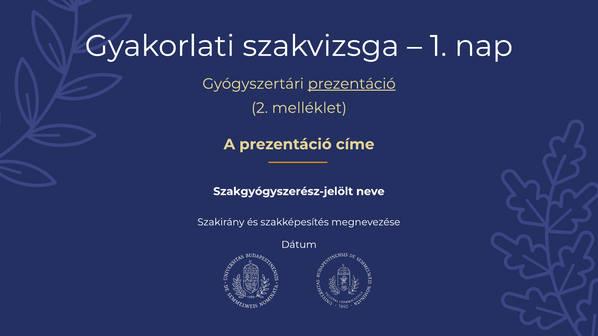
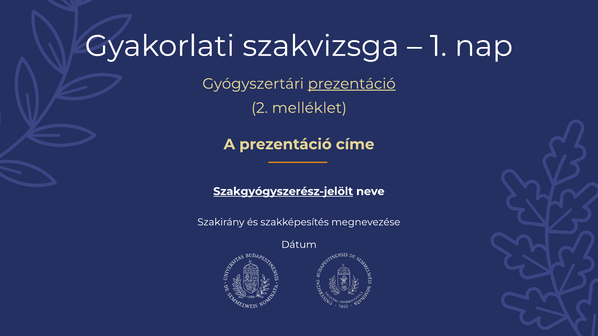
Szakgyógyszerész-jelölt underline: none -> present (283, 192)
